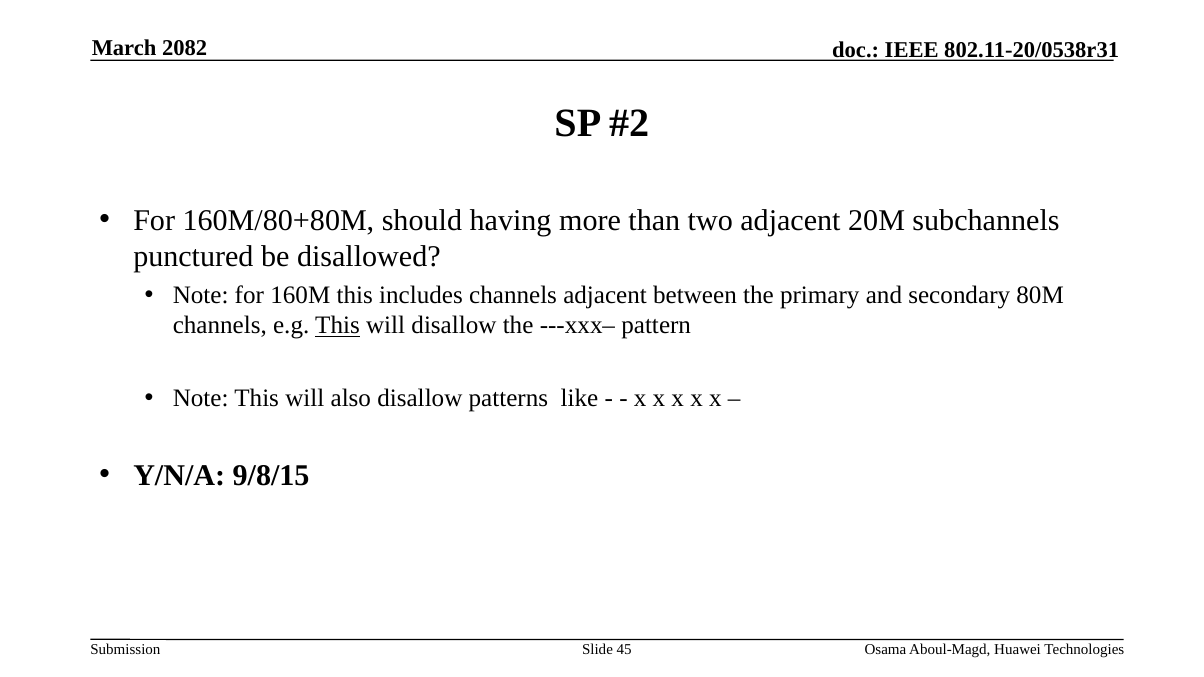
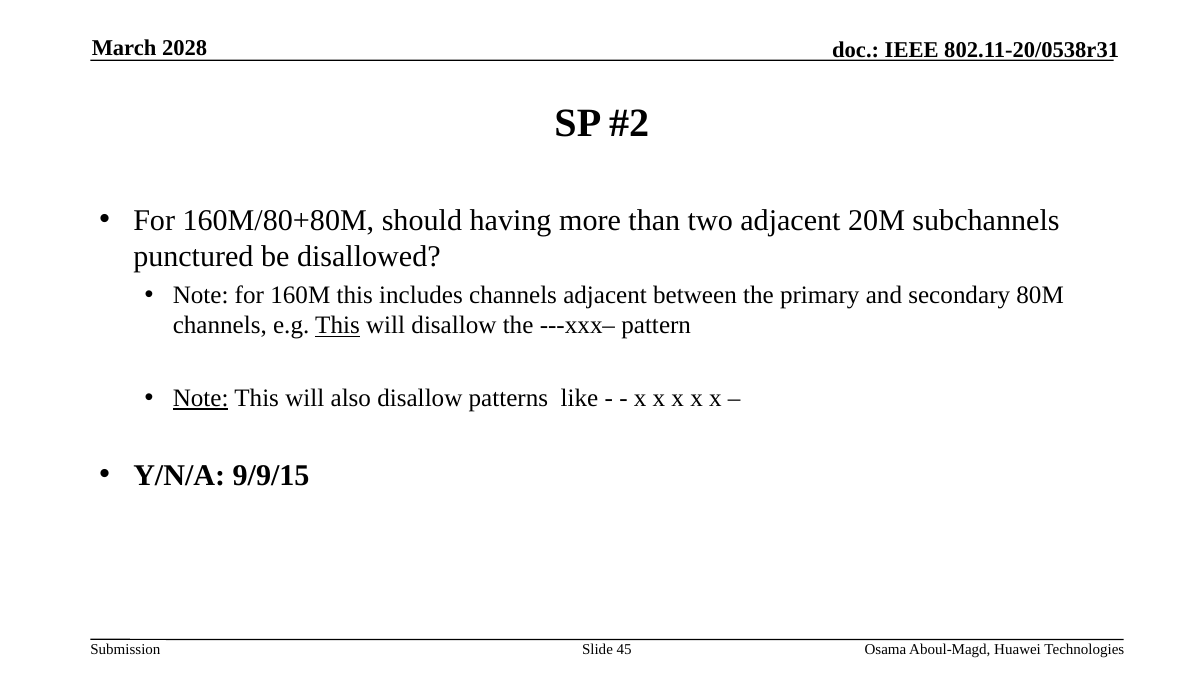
2082: 2082 -> 2028 (185, 48)
Note underline: none -> present (201, 398)
9/8/15: 9/8/15 -> 9/9/15 (271, 476)
